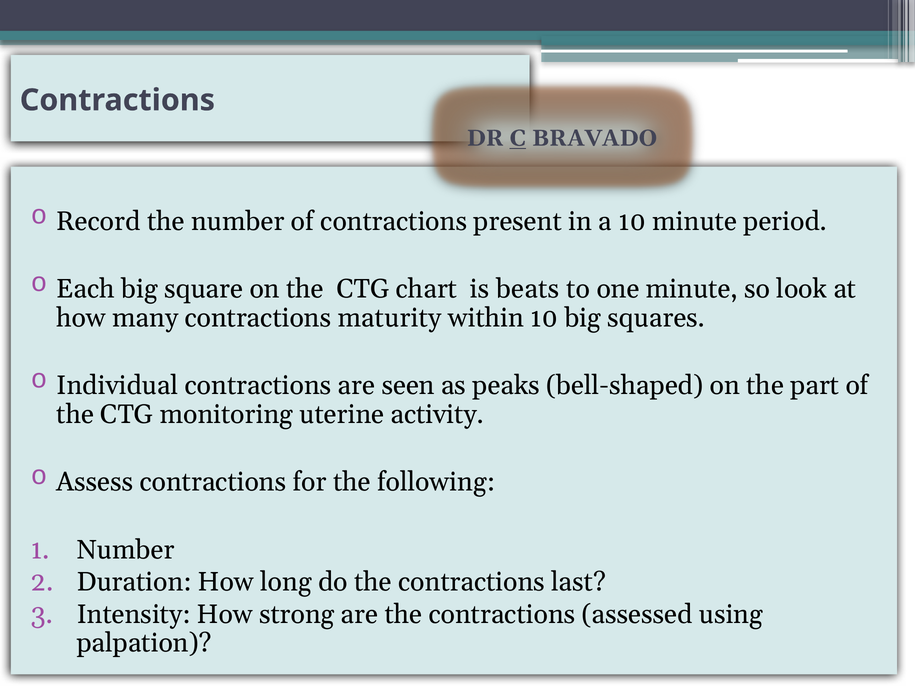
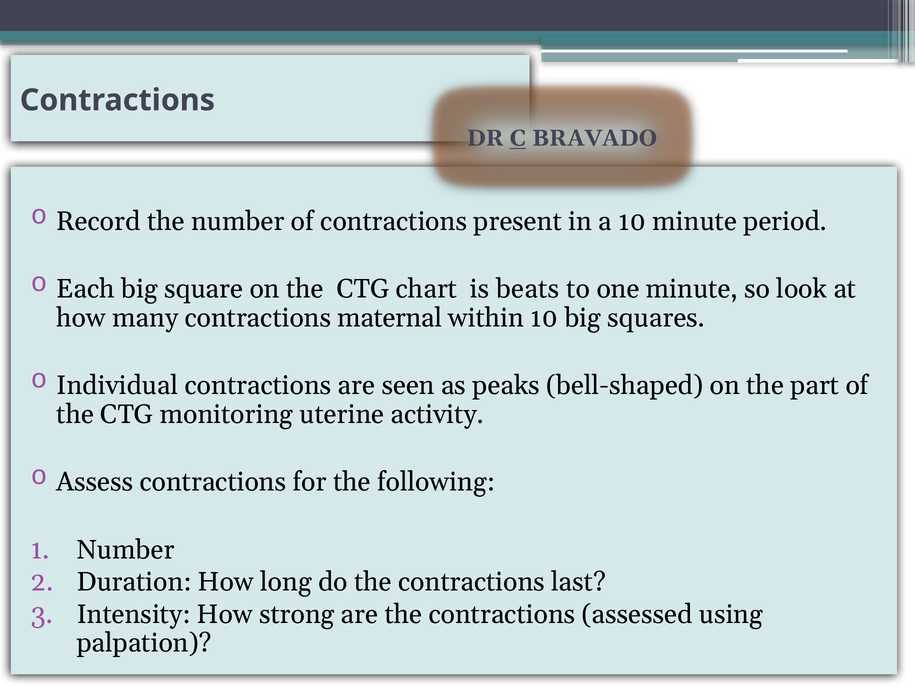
maturity: maturity -> maternal (390, 318)
